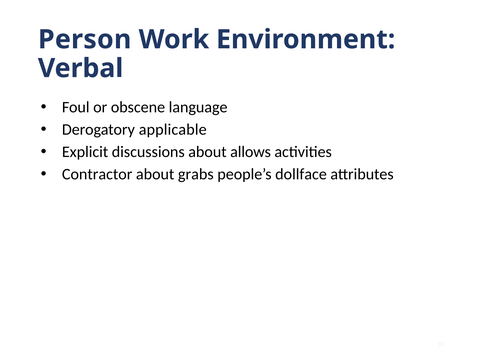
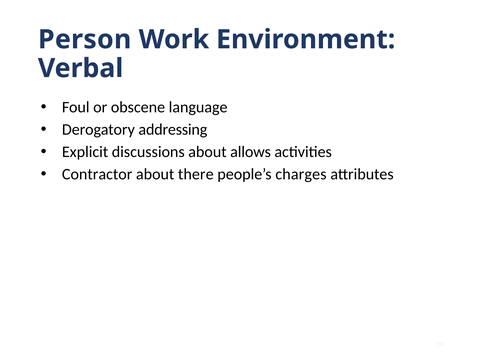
applicable: applicable -> addressing (173, 129)
grabs: grabs -> there (196, 174)
dollface: dollface -> charges (301, 174)
